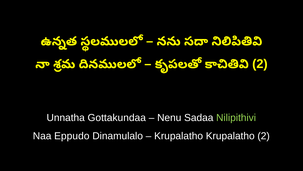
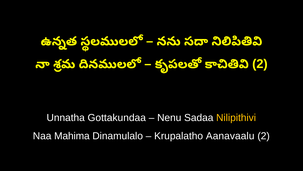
Nilipithivi colour: light green -> yellow (236, 117)
Eppudo: Eppudo -> Mahima (72, 136)
Krupalatho Krupalatho: Krupalatho -> Aanavaalu (230, 136)
